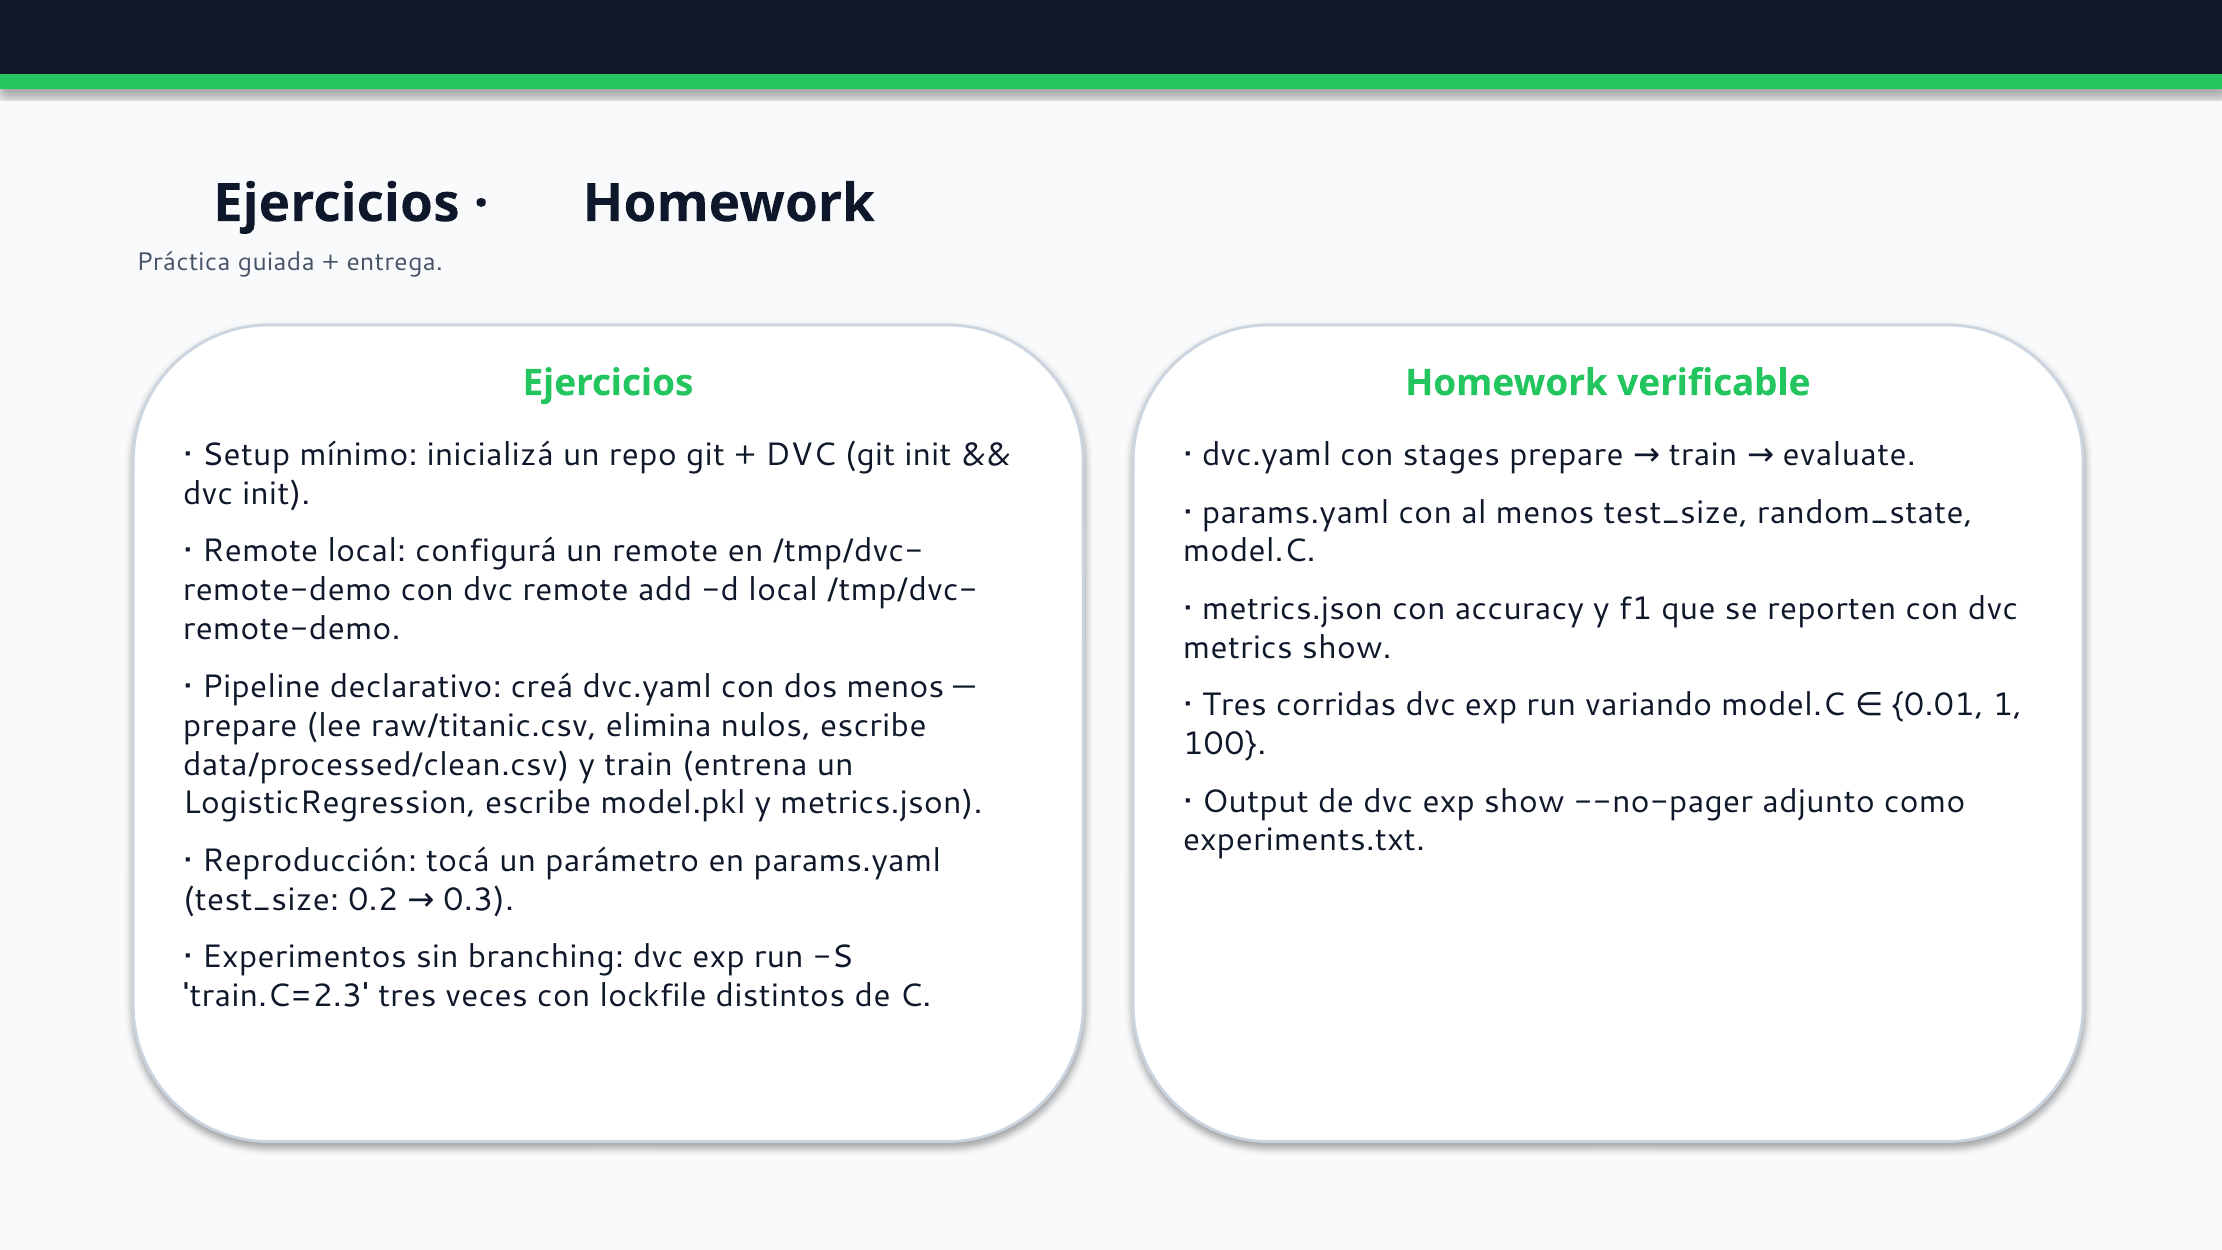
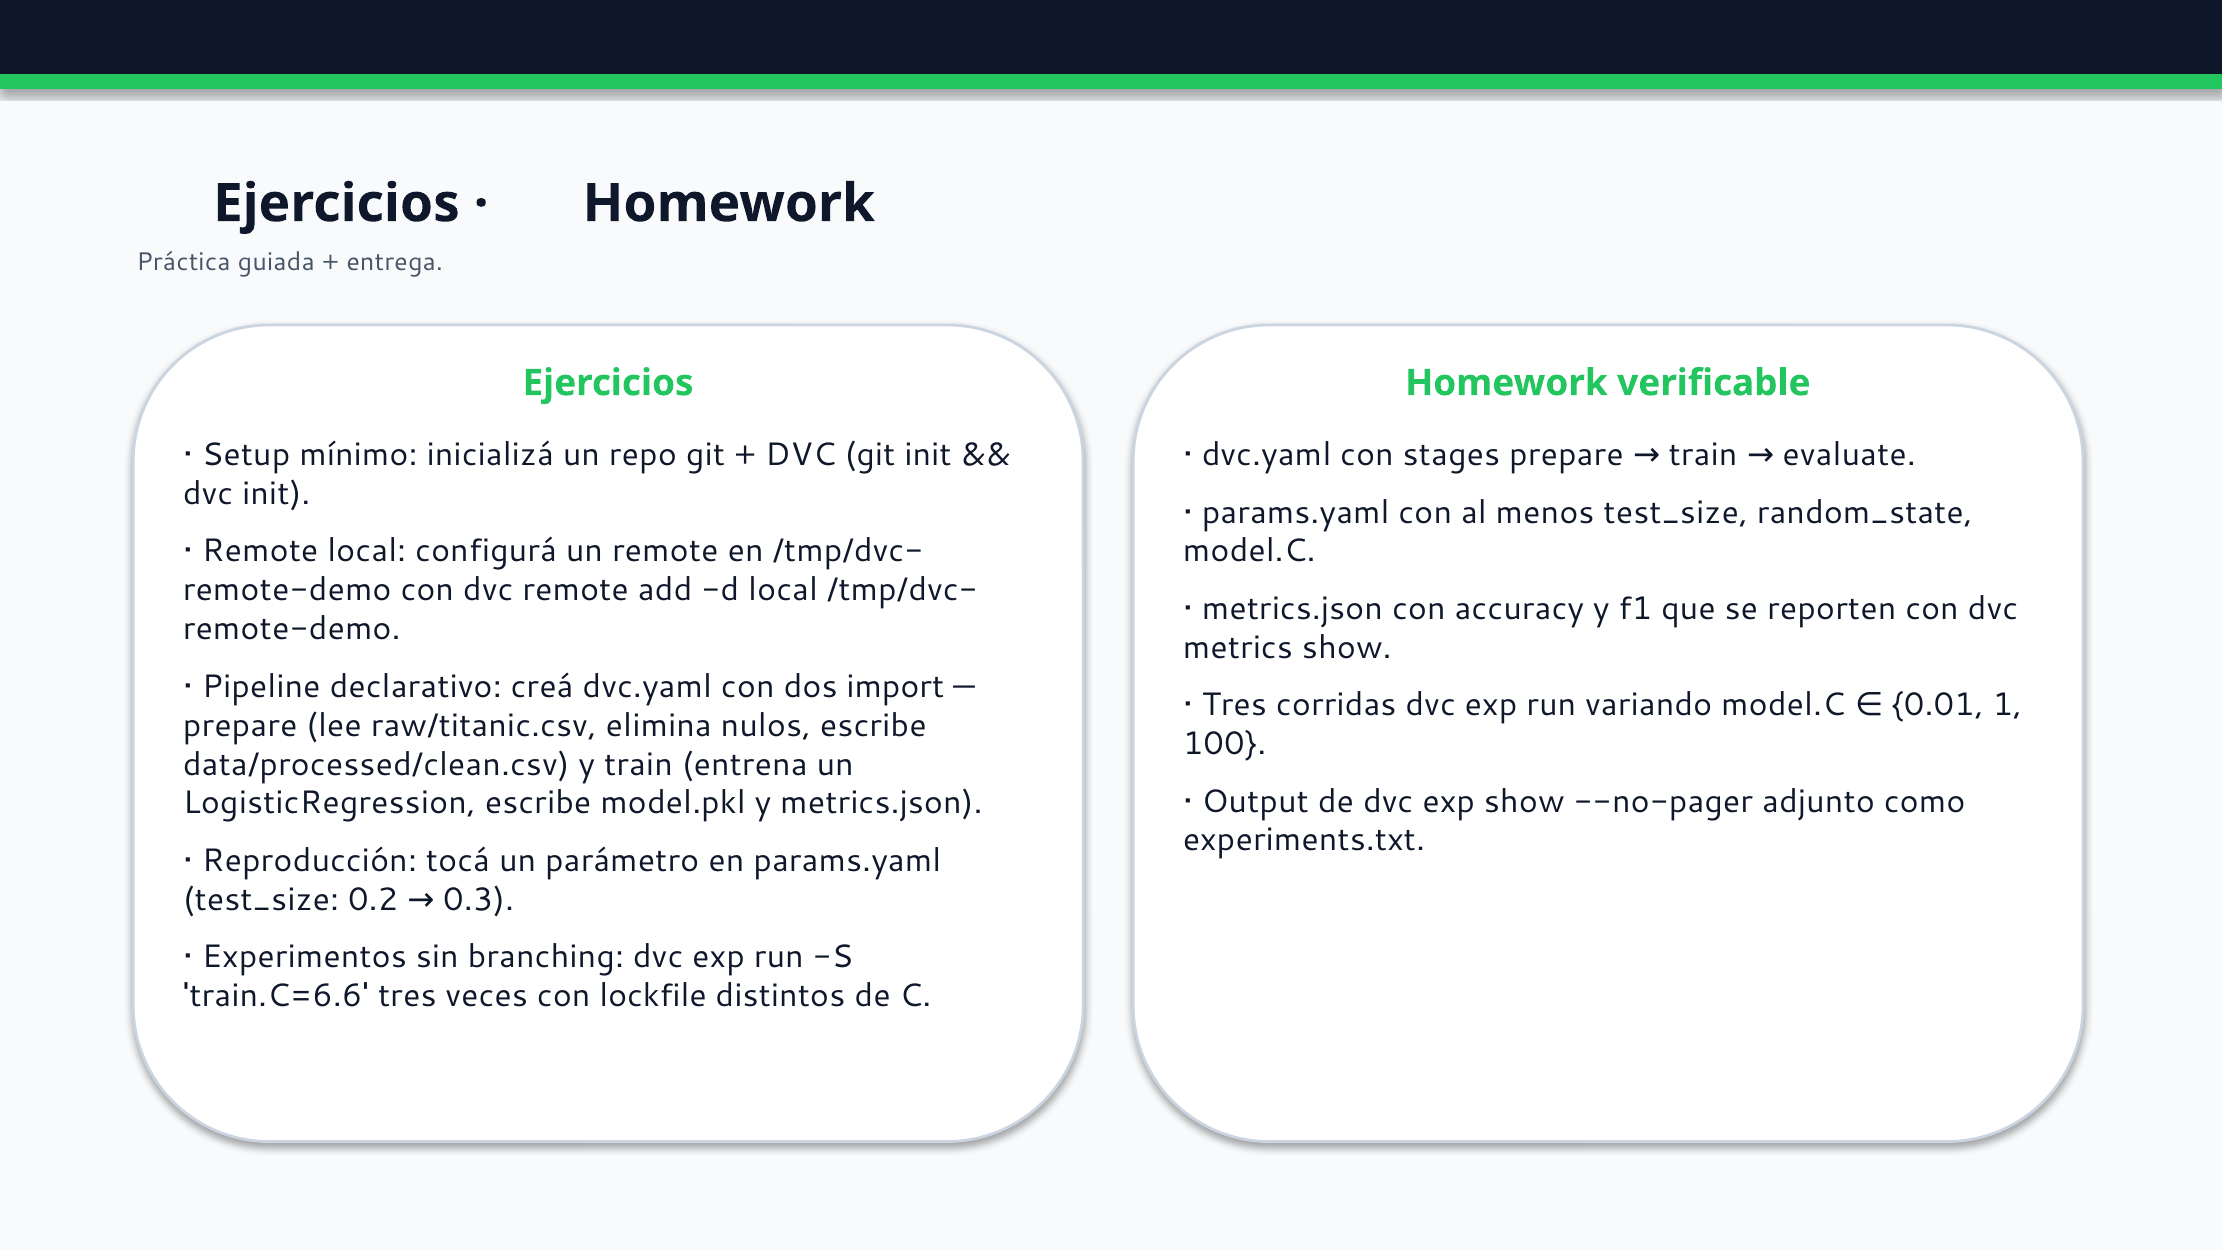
dos menos: menos -> import (895, 686)
train.C=2.3: train.C=2.3 -> train.C=6.6 (276, 996)
